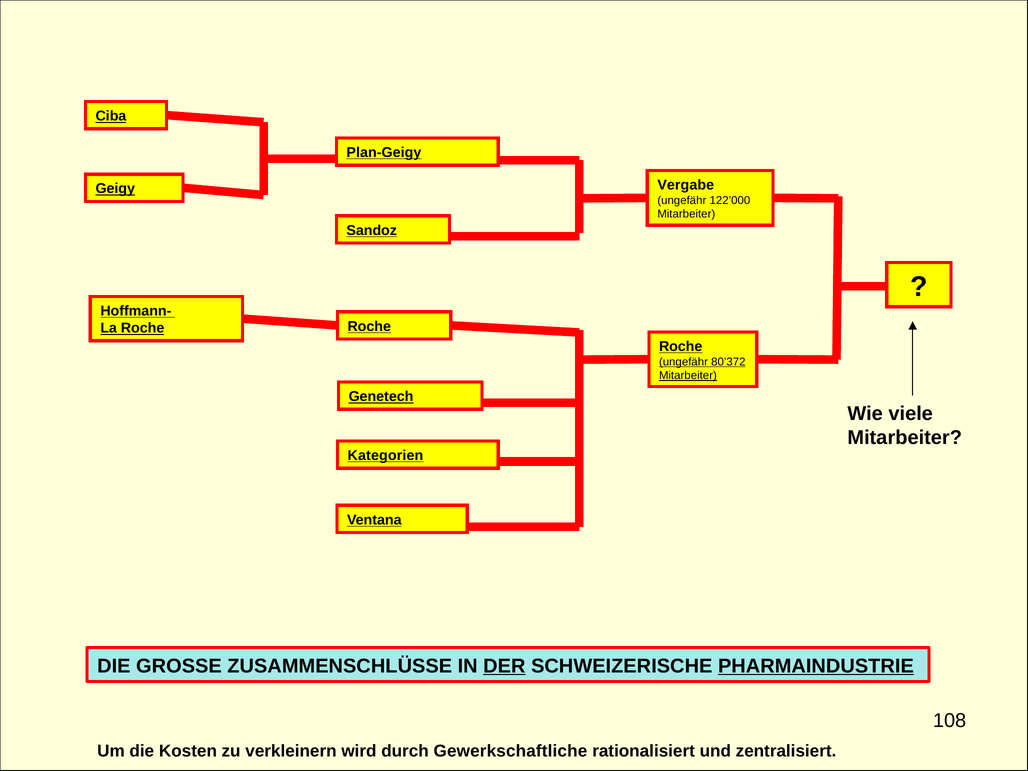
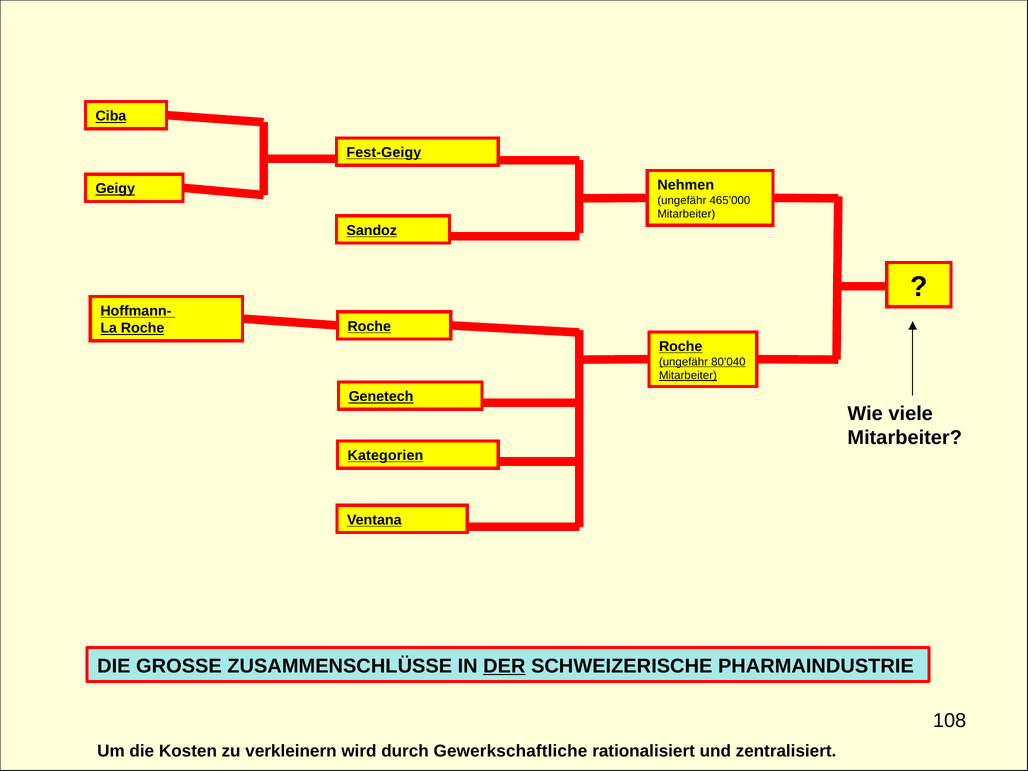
Plan-Geigy: Plan-Geigy -> Fest-Geigy (384, 153)
Vergabe: Vergabe -> Nehmen (686, 185)
122’000: 122’000 -> 465’000 (730, 200)
80’372: 80’372 -> 80’040 (728, 362)
PHARMAINDUSTRIE underline: present -> none (816, 666)
